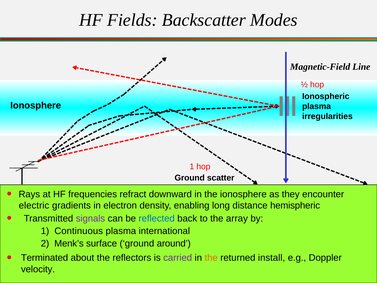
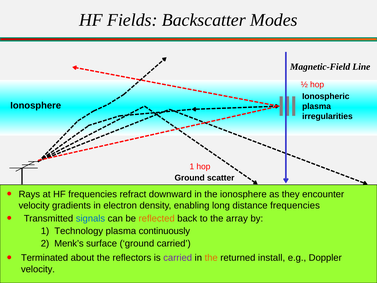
electric: electric -> velocity (34, 205)
distance hemispheric: hemispheric -> frequencies (295, 205)
signals colour: purple -> blue (90, 218)
reflected colour: blue -> orange (157, 218)
Continuous: Continuous -> Technology (79, 231)
international: international -> continuously (164, 231)
ground around: around -> carried (174, 243)
